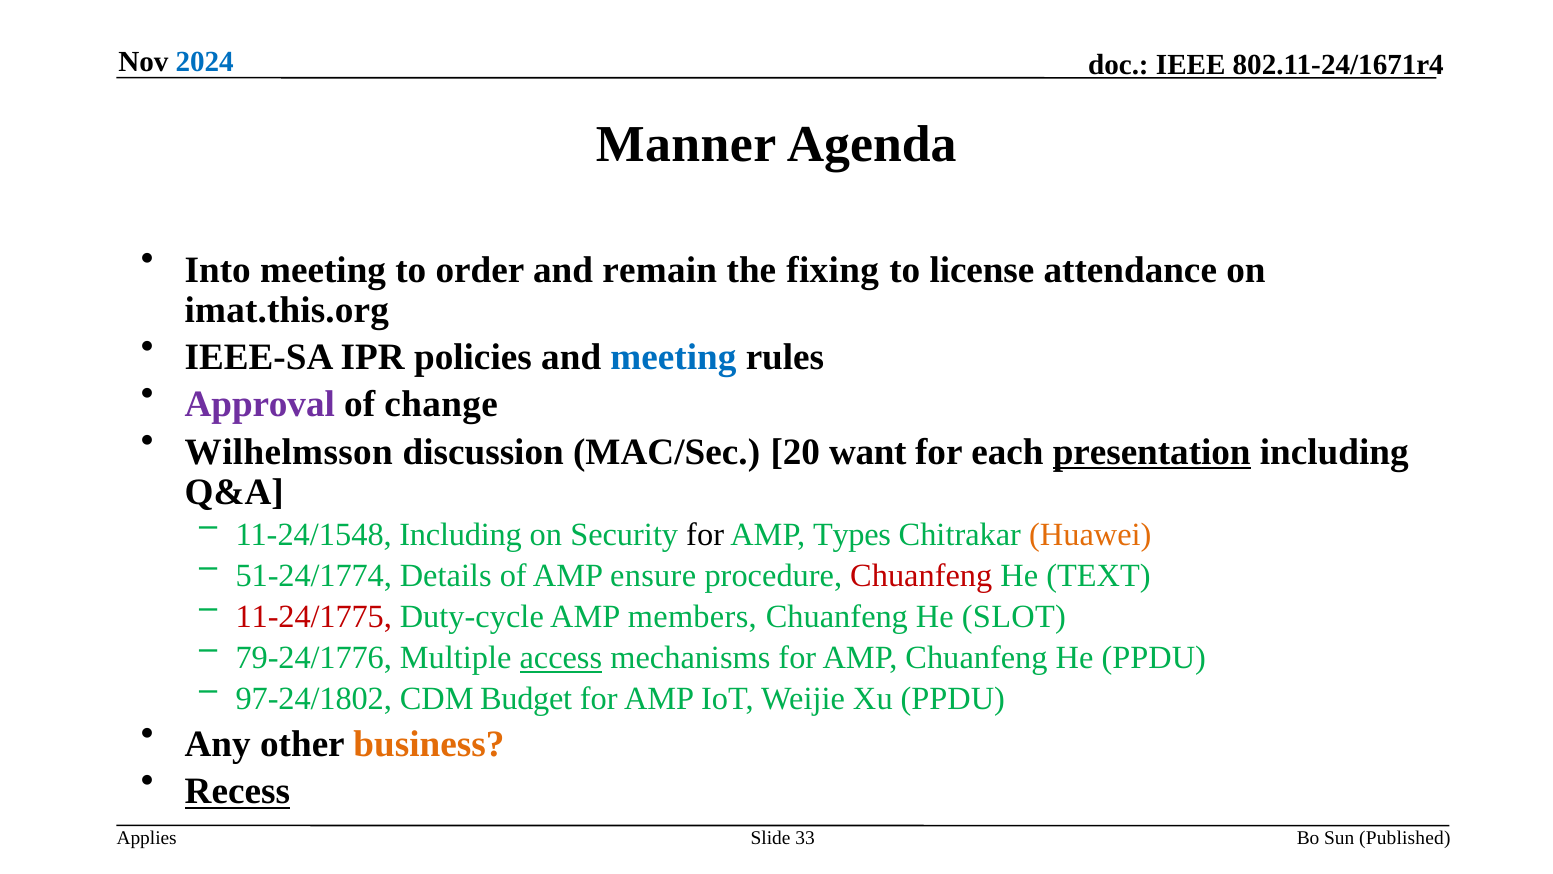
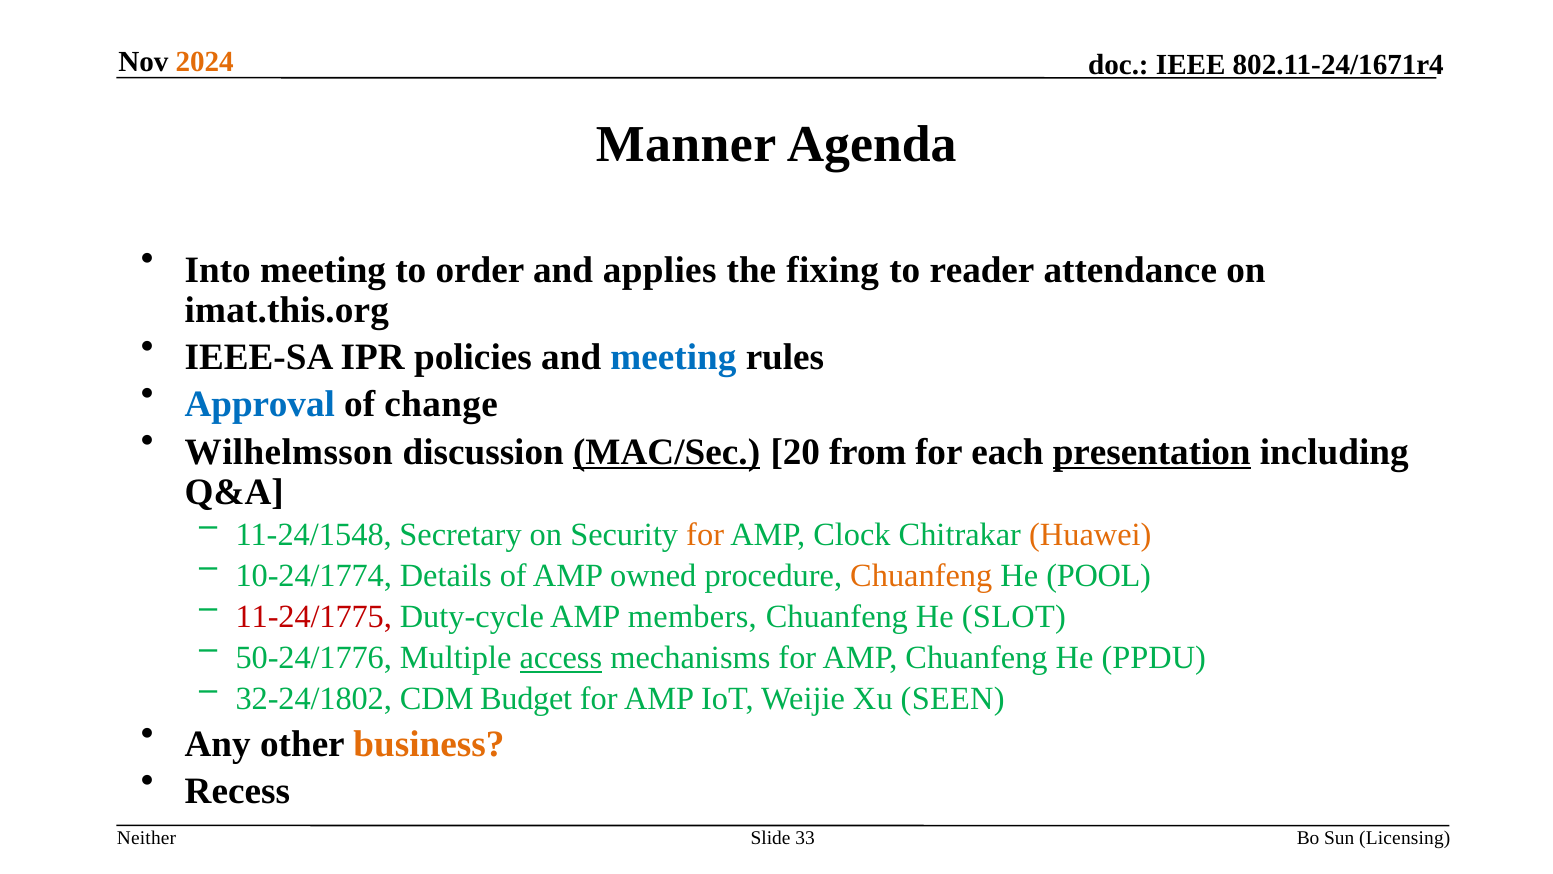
2024 colour: blue -> orange (205, 62)
remain: remain -> applies (660, 270)
license: license -> reader (982, 270)
Approval colour: purple -> blue (260, 404)
MAC/Sec underline: none -> present (667, 452)
want: want -> from (868, 452)
11-24/1548 Including: Including -> Secretary (461, 535)
for colour: black -> orange (705, 535)
Types: Types -> Clock (852, 535)
51-24/1774: 51-24/1774 -> 10-24/1774 (314, 576)
ensure: ensure -> owned (653, 576)
Chuanfeng colour: red -> orange (921, 576)
TEXT: TEXT -> POOL (1099, 576)
79-24/1776: 79-24/1776 -> 50-24/1776 (314, 658)
97-24/1802: 97-24/1802 -> 32-24/1802 (314, 699)
Xu PPDU: PPDU -> SEEN (953, 699)
Recess underline: present -> none (237, 791)
Applies: Applies -> Neither (147, 838)
Published: Published -> Licensing (1405, 838)
